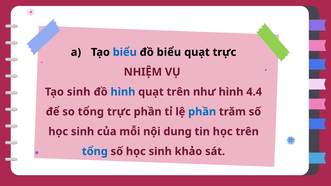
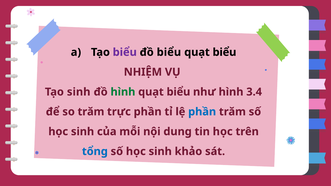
biểu colour: blue -> purple (125, 52)
trực: trực -> biểu (224, 52)
hình colour: blue -> green (123, 92)
trên: trên -> biểu (178, 92)
4.4: 4.4 -> 3.4 (254, 92)
so tổng: tổng -> trăm (91, 112)
